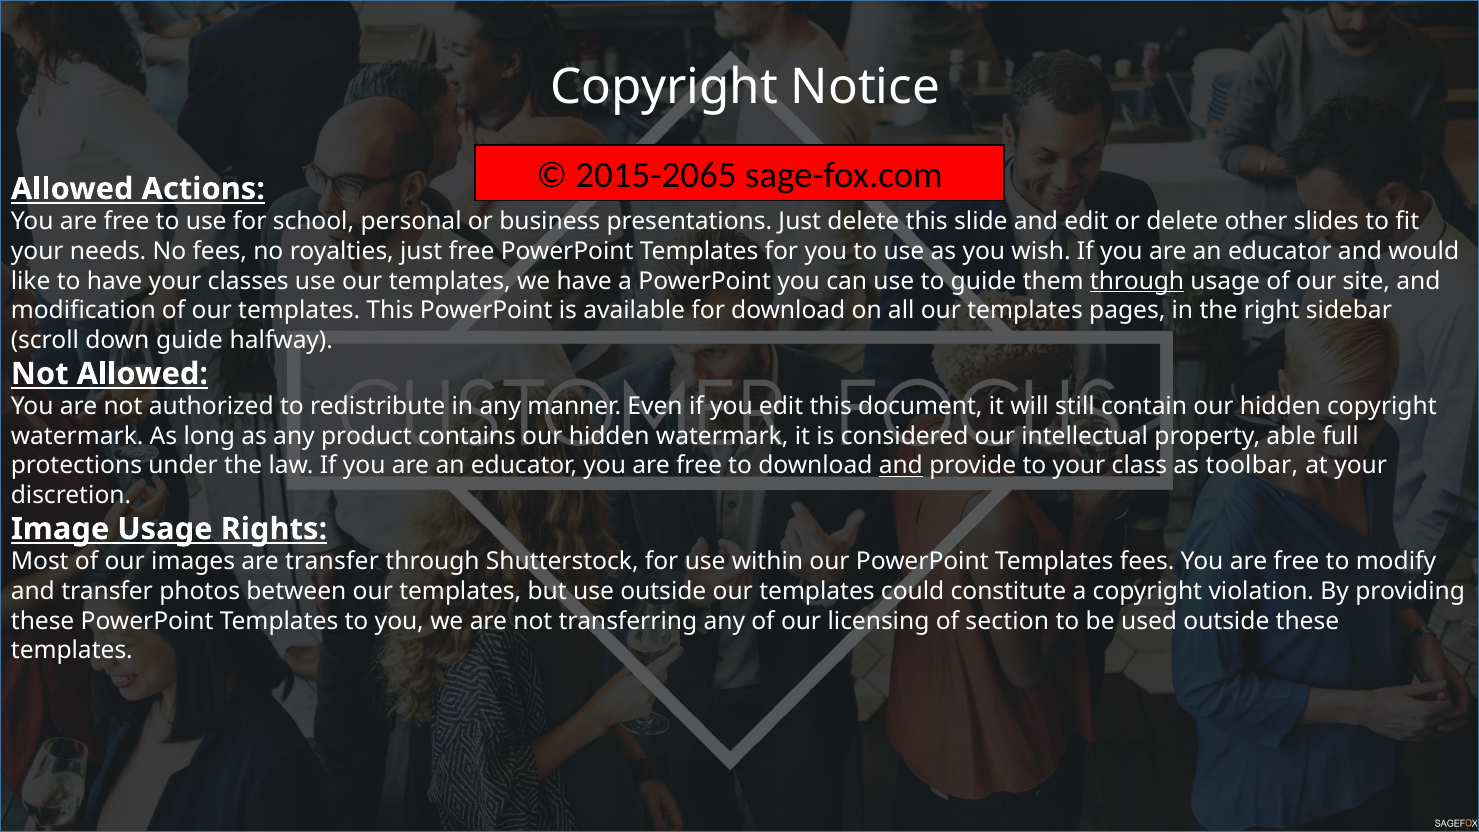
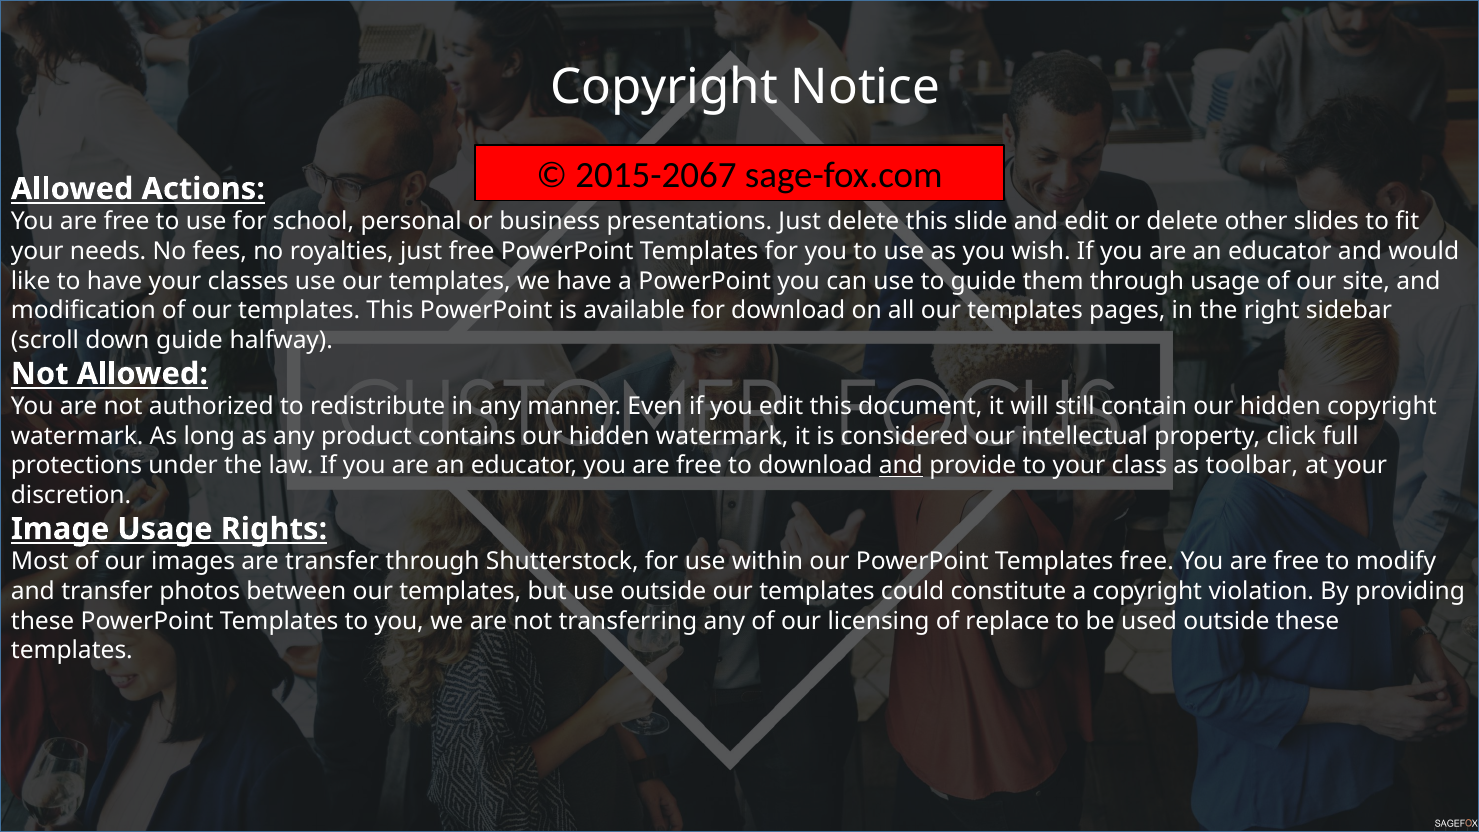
2015-2065: 2015-2065 -> 2015-2067 (656, 175)
through underline: present -> none (1137, 281)
able: able -> click (1291, 436)
Templates fees: fees -> free (1147, 562)
section: section -> replace (1007, 621)
